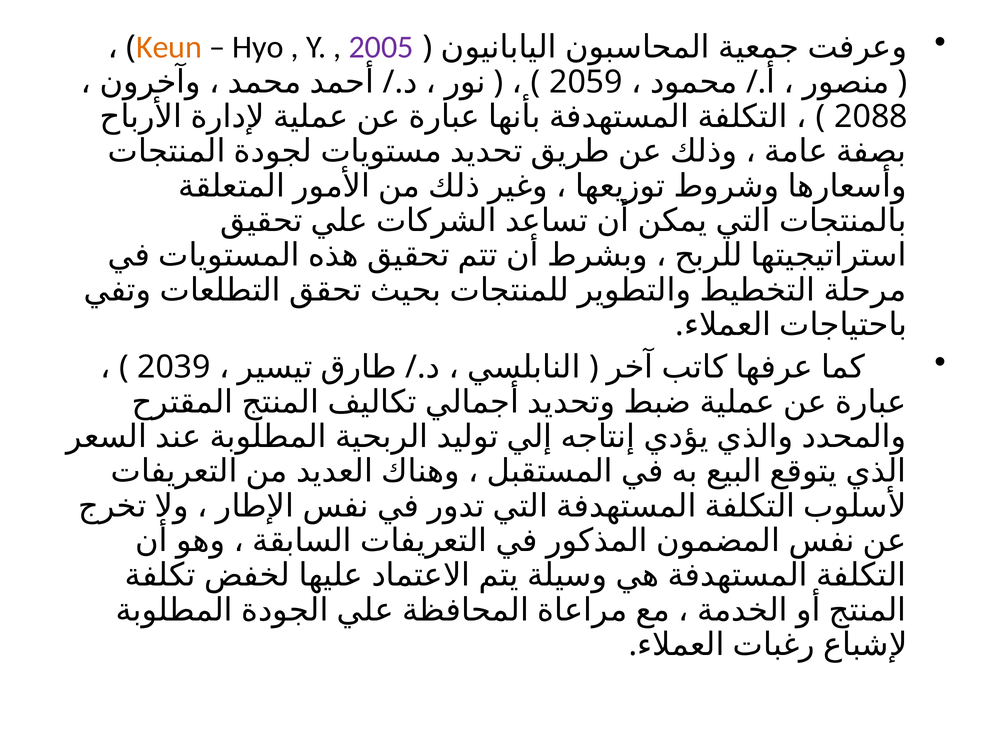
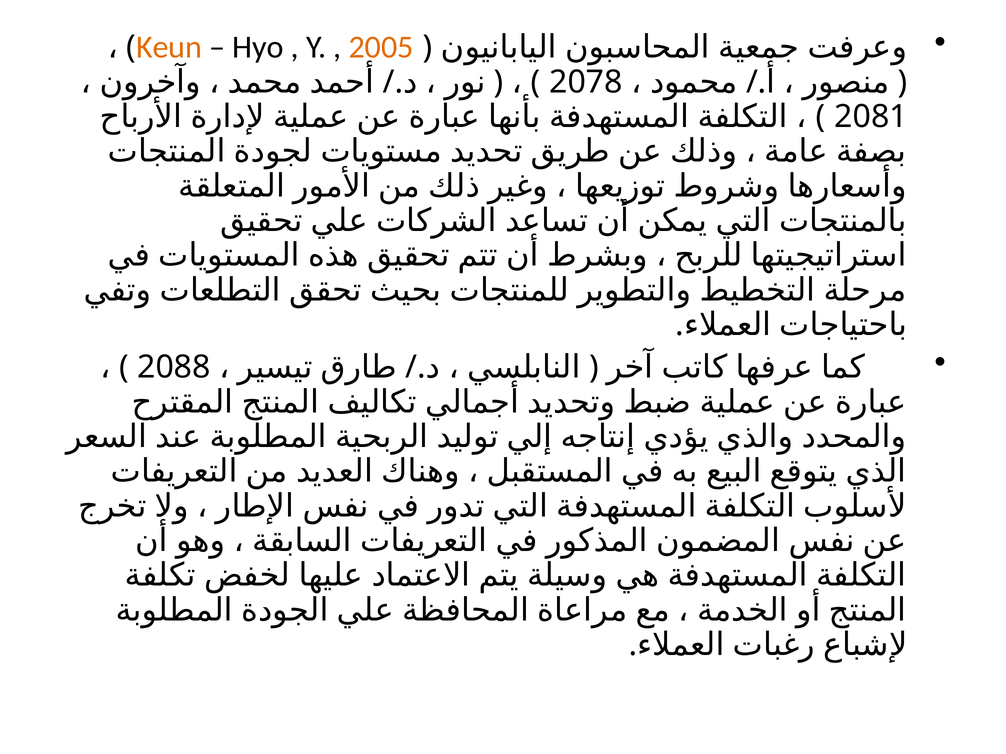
2005 colour: purple -> orange (381, 47)
2059: 2059 -> 2078 (586, 82)
2088: 2088 -> 2081 (871, 117)
2039: 2039 -> 2088 (174, 368)
